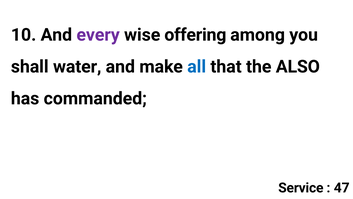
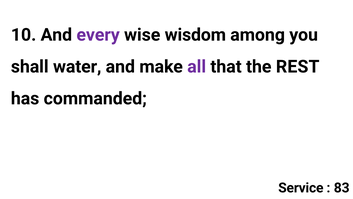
offering: offering -> wisdom (195, 35)
all colour: blue -> purple (197, 67)
ALSO: ALSO -> REST (298, 67)
47: 47 -> 83 (342, 187)
